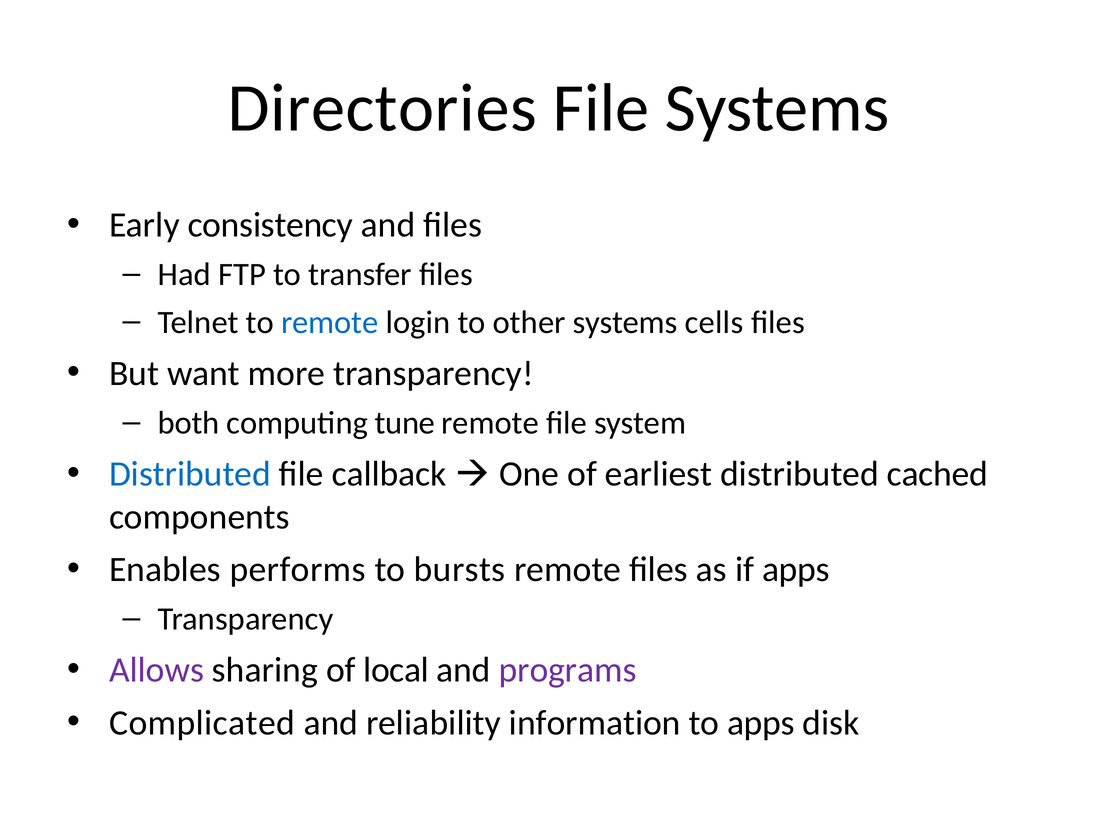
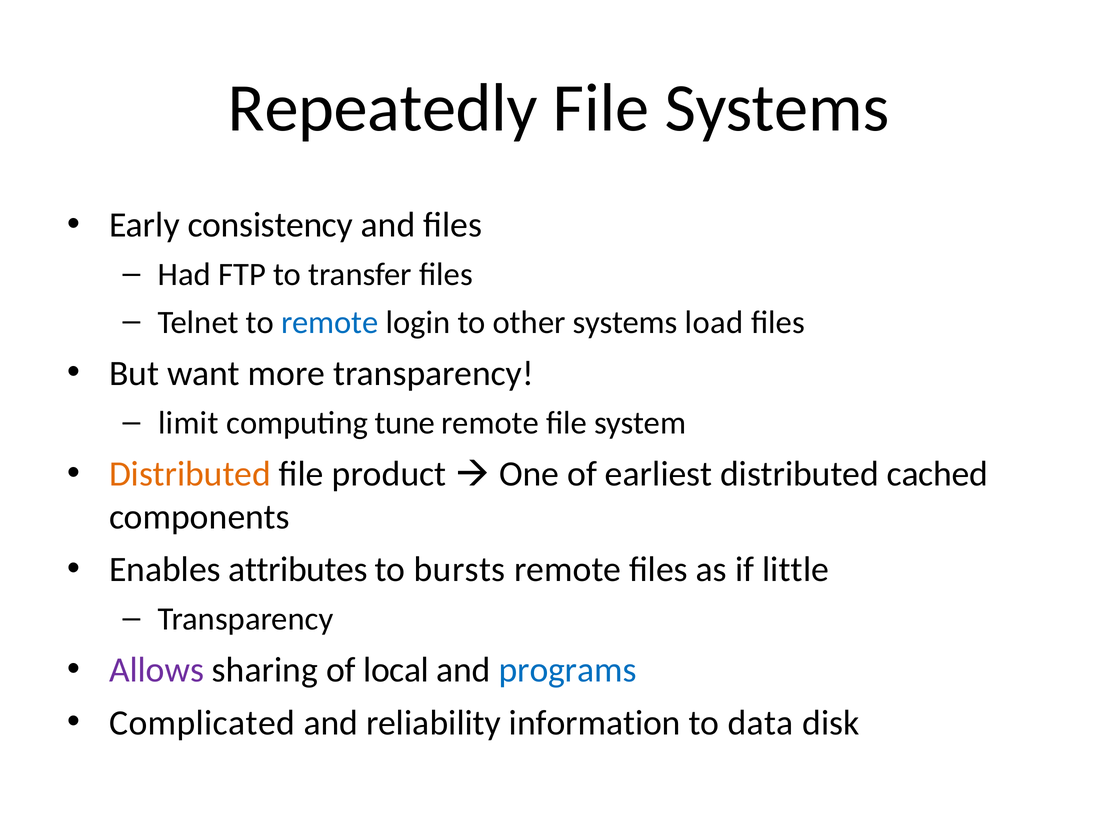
Directories: Directories -> Repeatedly (383, 108)
cells: cells -> load (714, 322)
both: both -> limit (188, 423)
Distributed colour: blue -> orange (190, 474)
callback: callback -> product (389, 474)
performs: performs -> attributes (298, 570)
if apps: apps -> little (796, 570)
programs colour: purple -> blue (568, 670)
to apps: apps -> data (761, 723)
